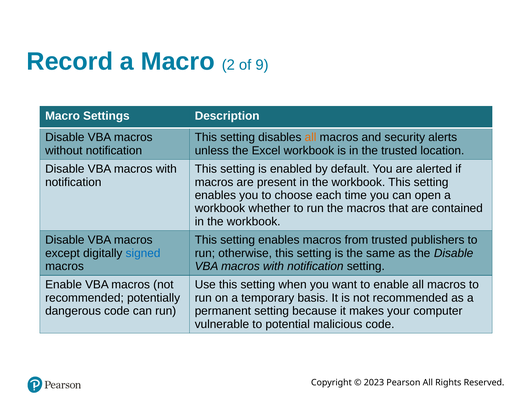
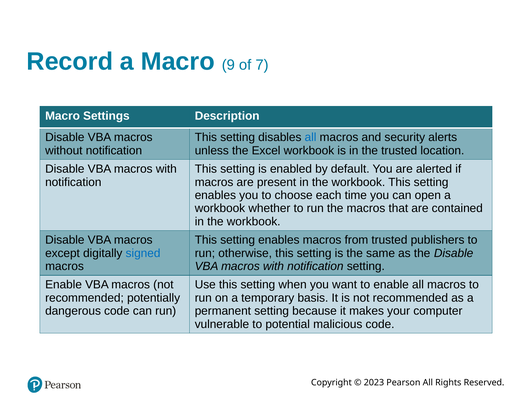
2: 2 -> 9 (228, 65)
9: 9 -> 7 (262, 65)
all colour: orange -> blue (311, 137)
